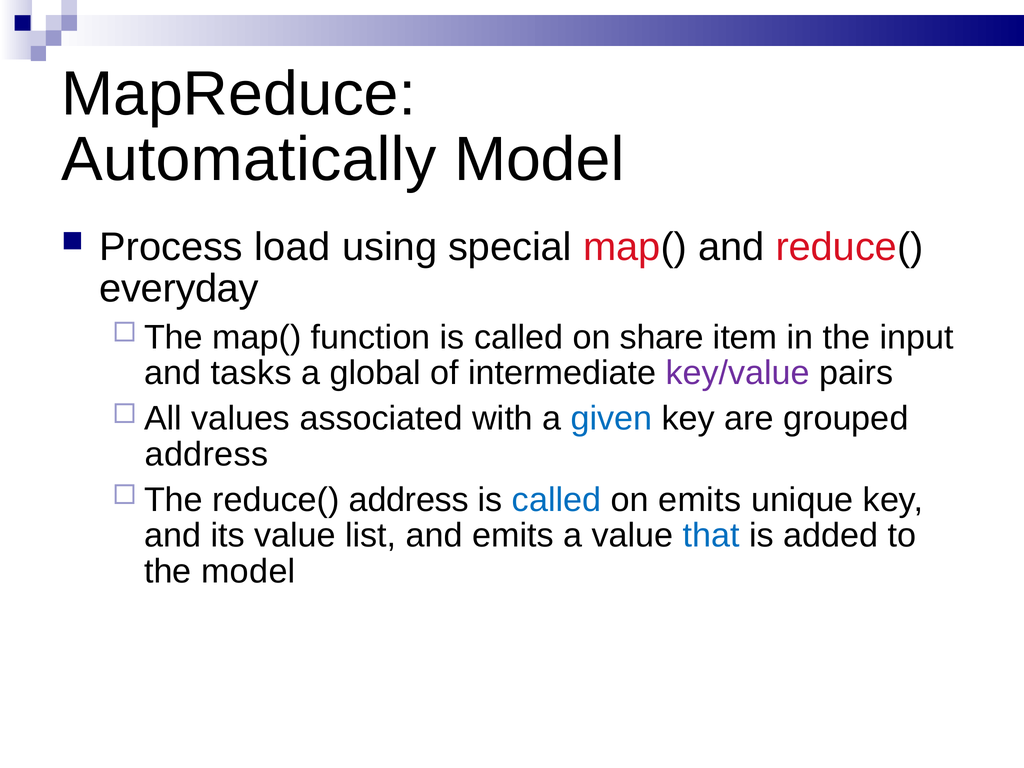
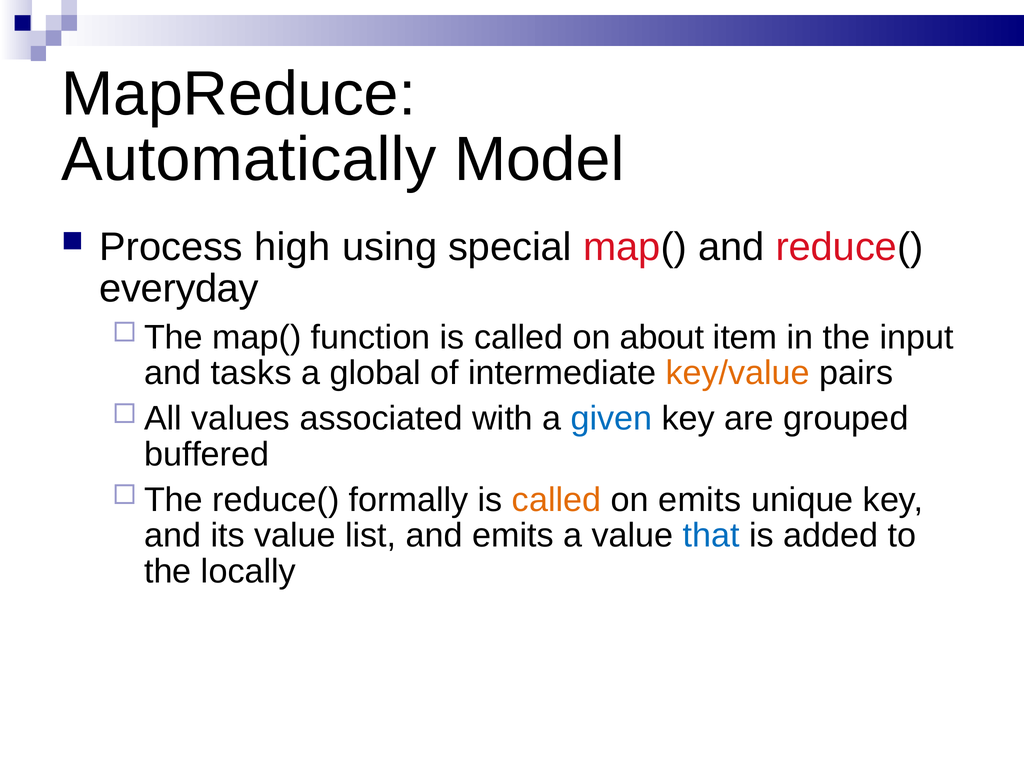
load: load -> high (292, 247)
share: share -> about (662, 337)
key/value colour: purple -> orange (738, 373)
address: address -> buffered (207, 454)
reduce( address: address -> formally (409, 500)
called colour: blue -> orange (557, 500)
the model: model -> locally (248, 571)
